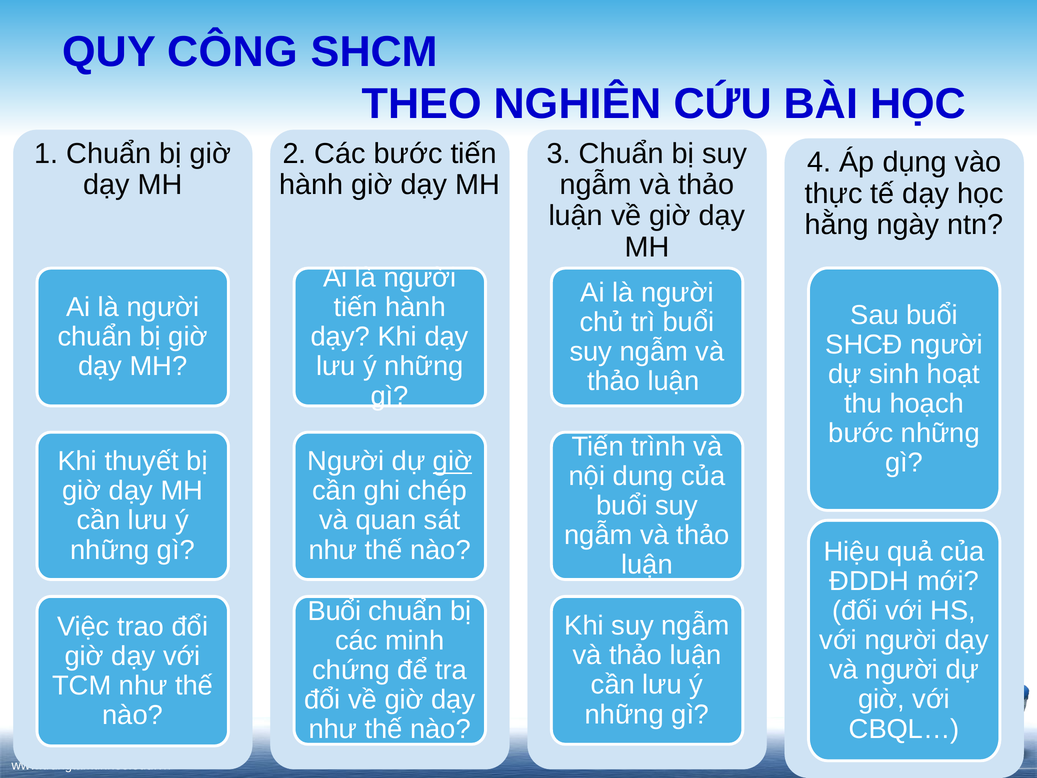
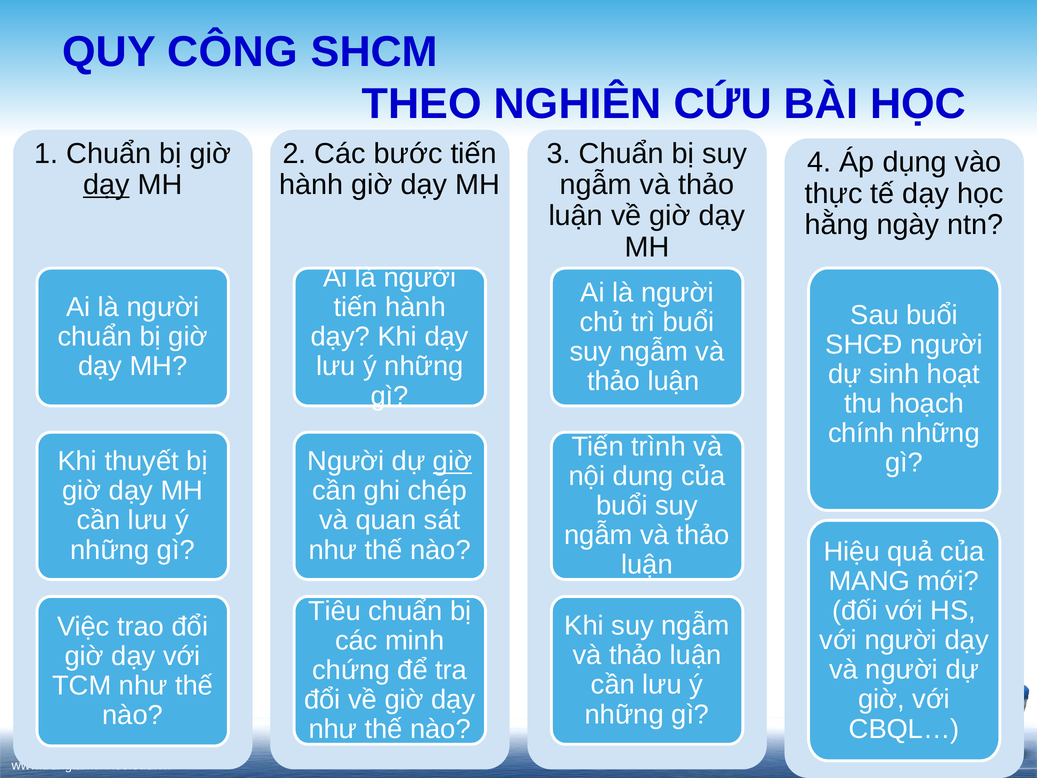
dạy underline: none -> present (106, 185)
bước: bước -> chính (861, 433)
ĐDDH: ĐDDH -> MANG (870, 581)
Buổi: Buổi -> Tiêu (334, 611)
